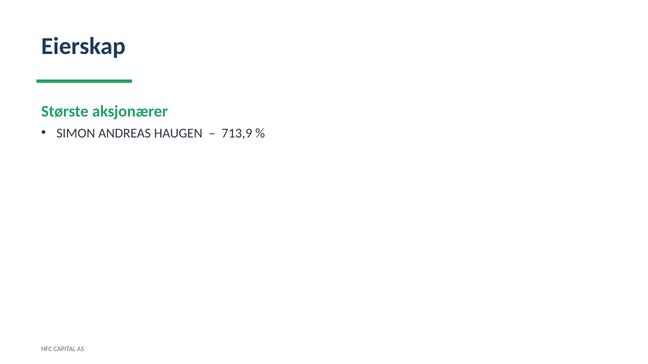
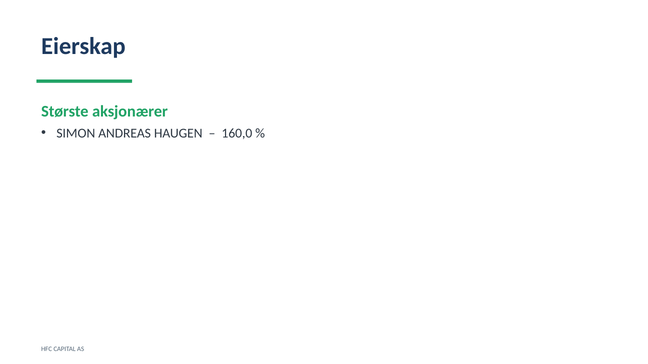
713,9: 713,9 -> 160,0 (237, 133)
